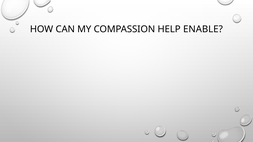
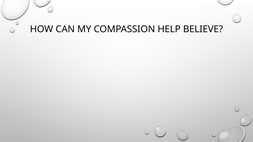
ENABLE: ENABLE -> BELIEVE (203, 29)
